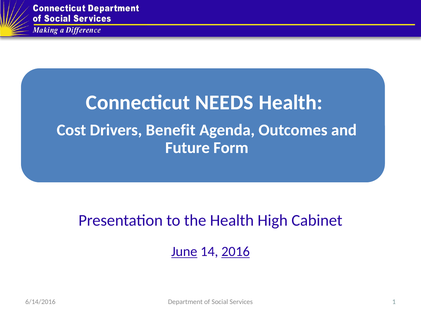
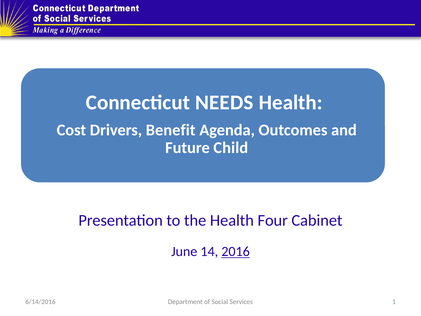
Form: Form -> Child (231, 148)
High: High -> Four (273, 220)
June underline: present -> none (184, 251)
